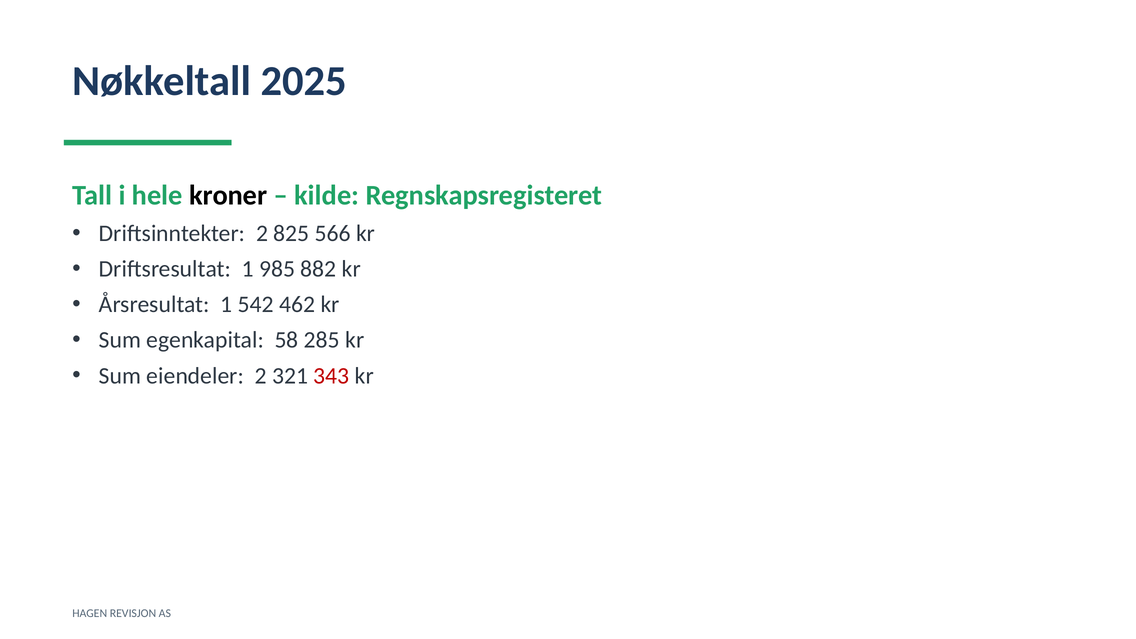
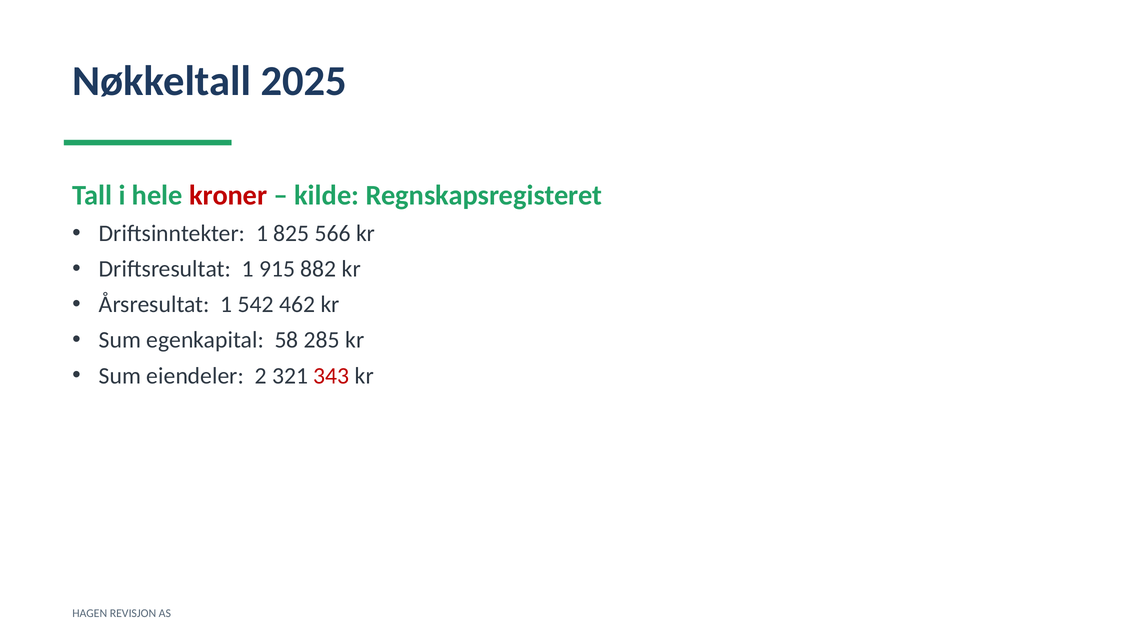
kroner colour: black -> red (228, 196)
Driftsinntekter 2: 2 -> 1 (262, 234)
985: 985 -> 915 (277, 269)
